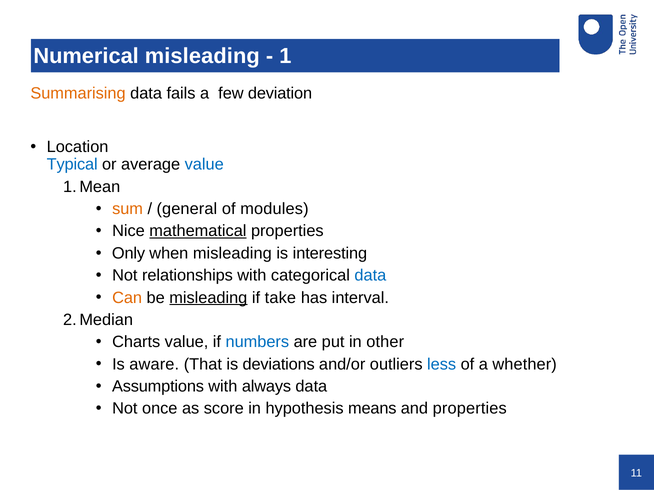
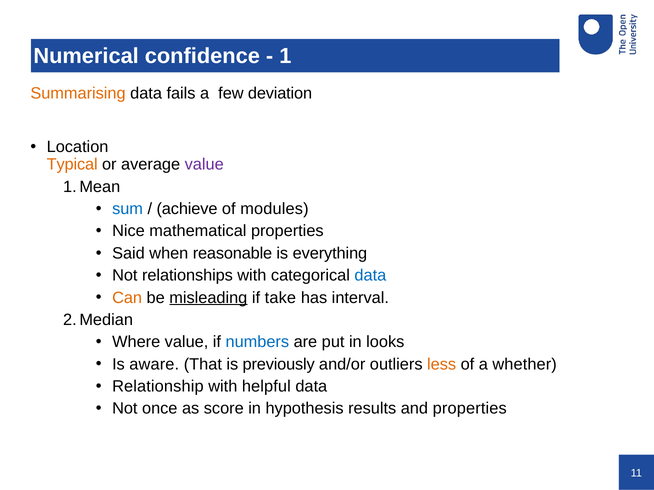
Numerical misleading: misleading -> confidence (202, 56)
Typical colour: blue -> orange (72, 165)
value colour: blue -> purple (204, 165)
sum colour: orange -> blue (128, 209)
general: general -> achieve (187, 209)
mathematical underline: present -> none (198, 231)
Only: Only -> Said (128, 254)
when misleading: misleading -> reasonable (232, 254)
interesting: interesting -> everything (330, 254)
Charts: Charts -> Where (136, 342)
other: other -> looks (385, 342)
deviations: deviations -> previously (279, 365)
less colour: blue -> orange (442, 365)
Assumptions: Assumptions -> Relationship (158, 387)
always: always -> helpful (266, 387)
means: means -> results (372, 409)
